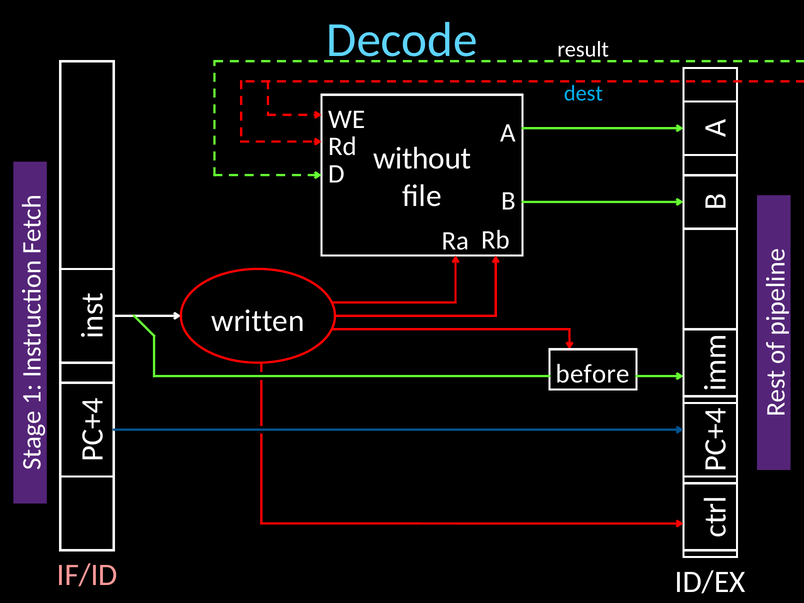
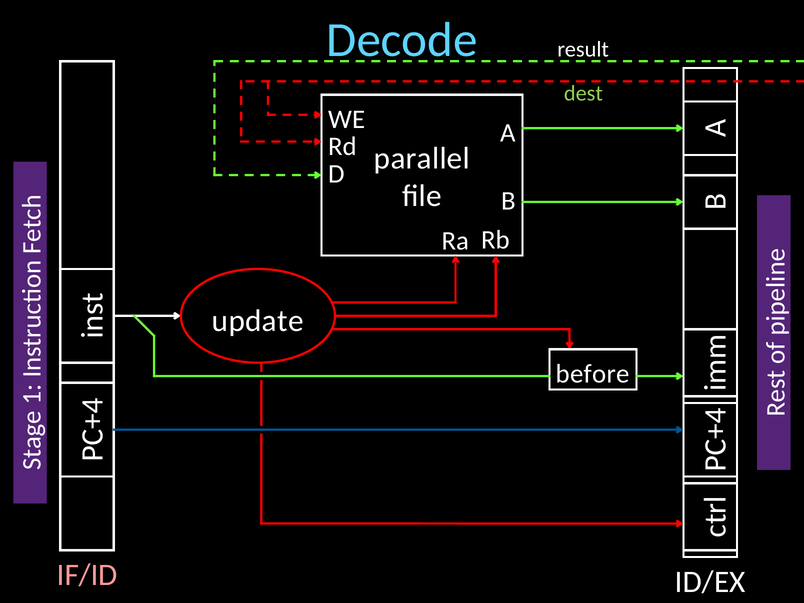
dest colour: light blue -> light green (583, 94)
without: without -> parallel (422, 158)
written: written -> update (258, 321)
